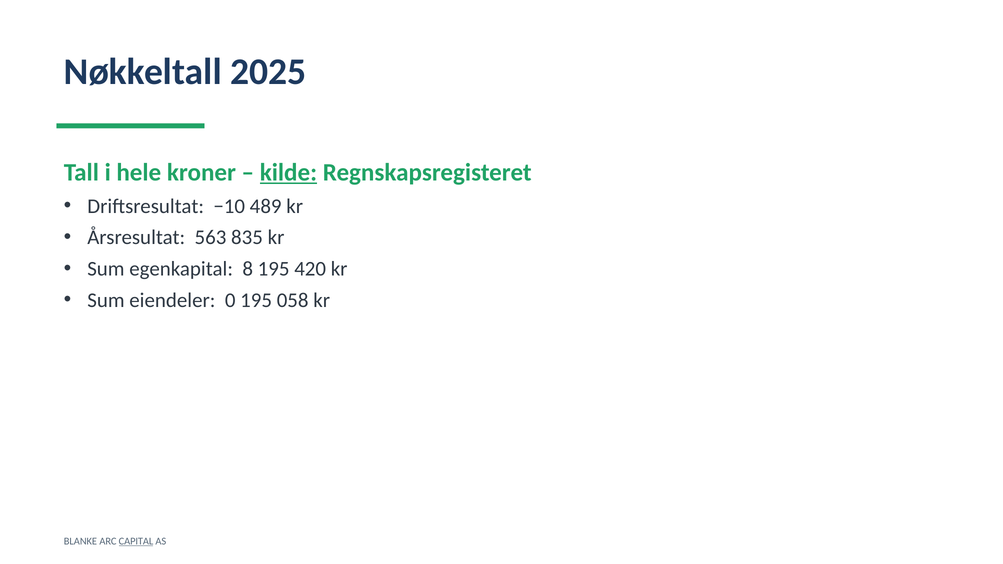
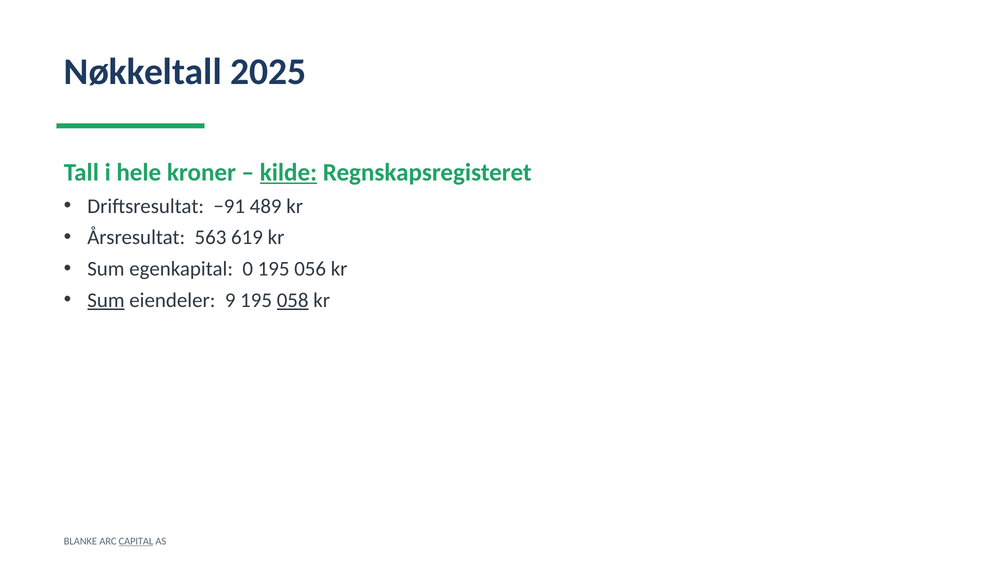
−10: −10 -> −91 (229, 206)
835: 835 -> 619 (247, 238)
8: 8 -> 0 (248, 269)
420: 420 -> 056 (310, 269)
Sum underline: none -> present (106, 300)
0: 0 -> 9 (230, 300)
058 underline: none -> present (293, 300)
